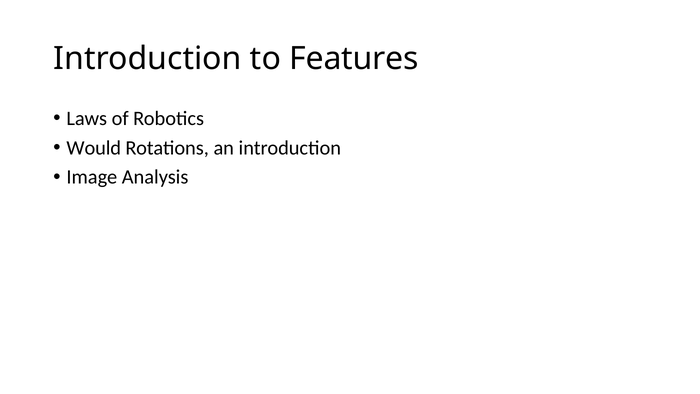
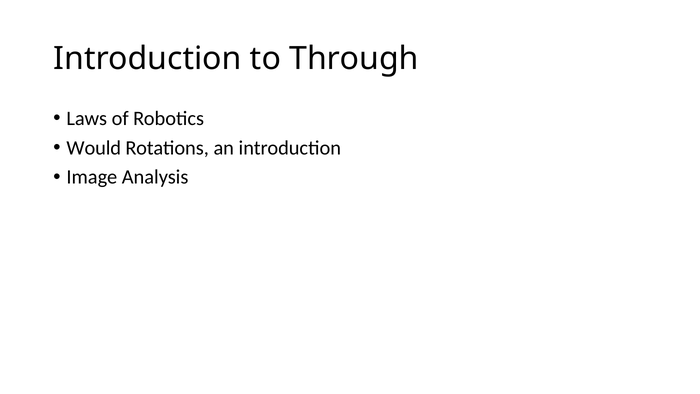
Features: Features -> Through (354, 59)
